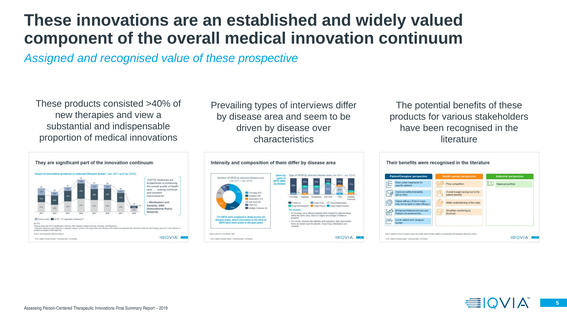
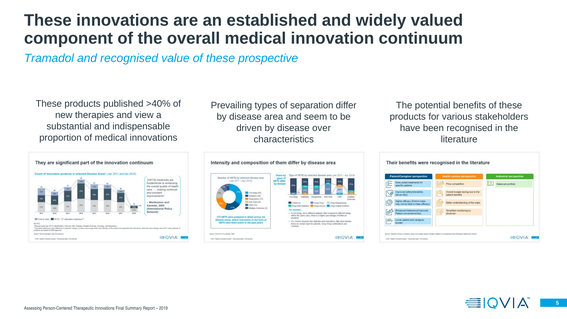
Assigned: Assigned -> Tramadol (49, 58)
consisted: consisted -> published (123, 104)
interviews: interviews -> separation (312, 105)
